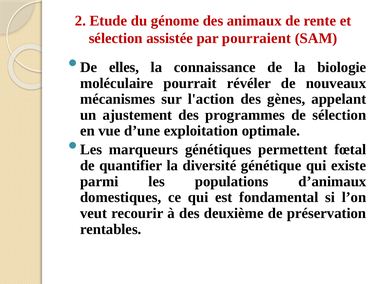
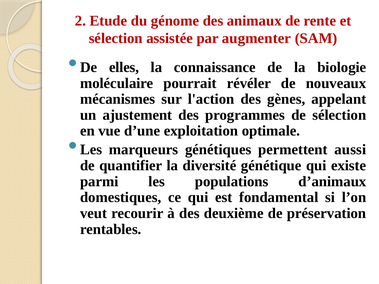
pourraient: pourraient -> augmenter (256, 38)
fœtal: fœtal -> aussi (350, 150)
